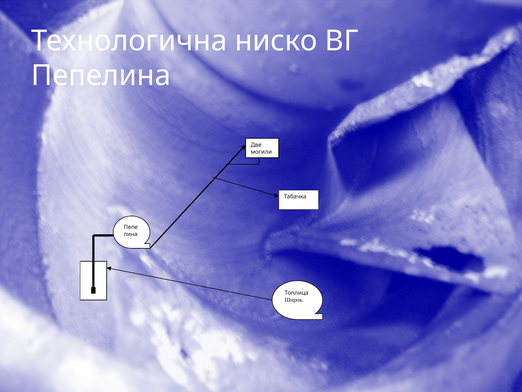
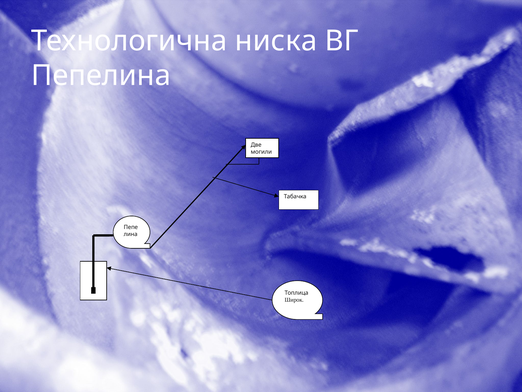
ниско: ниско -> ниска (276, 41)
